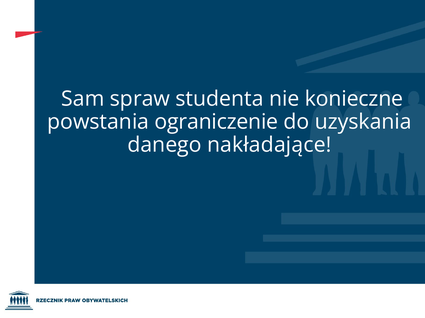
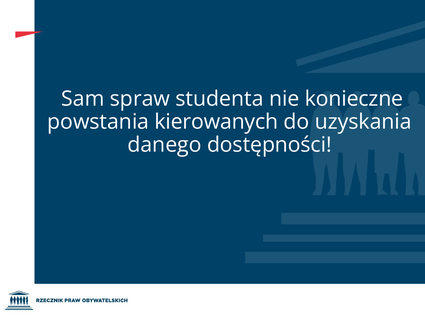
ograniczenie: ograniczenie -> kierowanych (216, 122)
nakładające: nakładające -> dostępności (269, 145)
